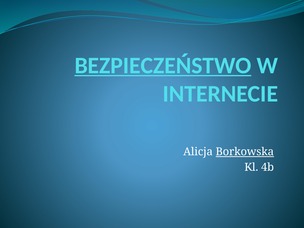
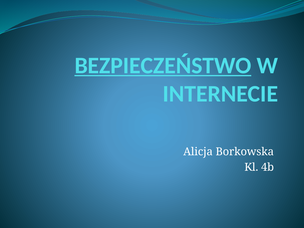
Borkowska underline: present -> none (245, 152)
